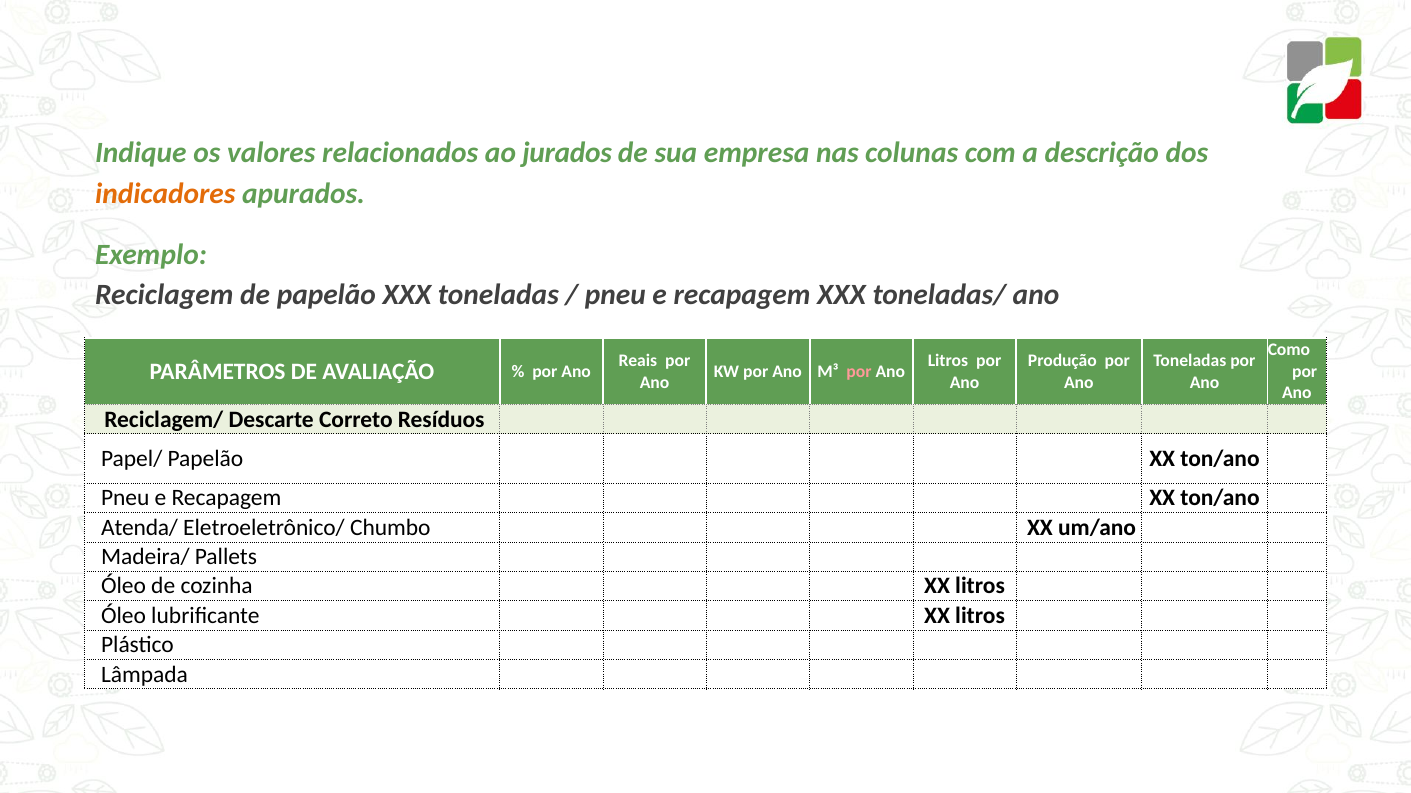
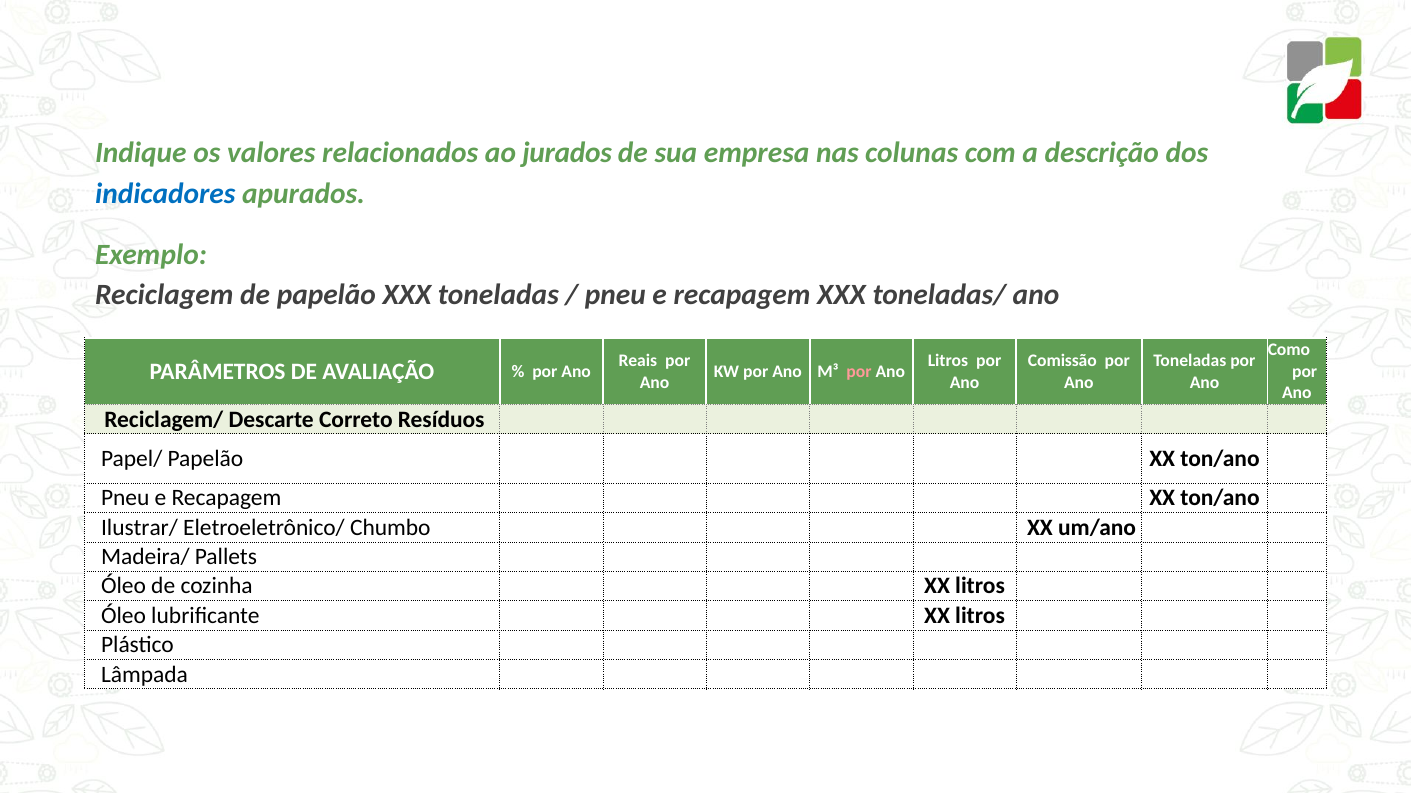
indicadores colour: orange -> blue (165, 194)
Produção: Produção -> Comissão (1062, 361)
Atenda/: Atenda/ -> Ilustrar/ (140, 528)
